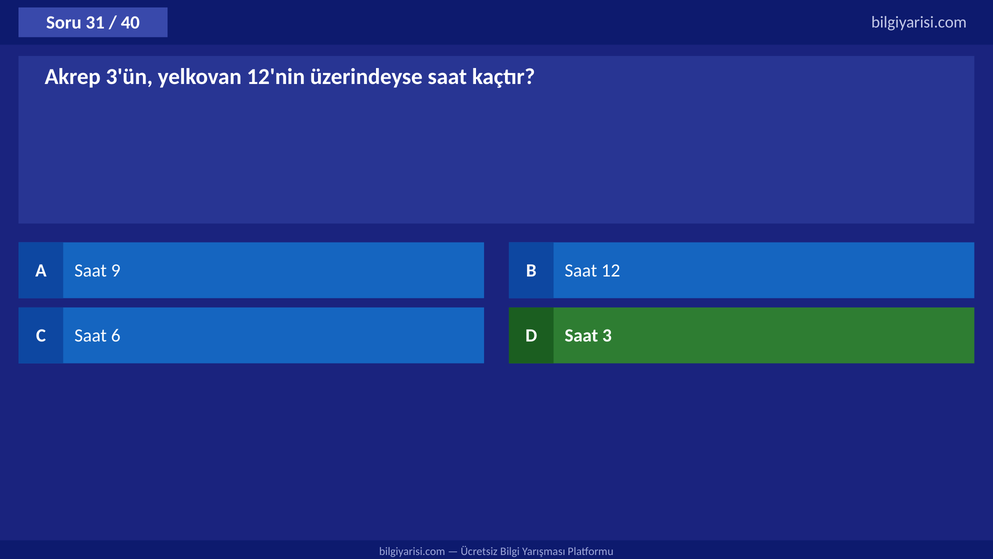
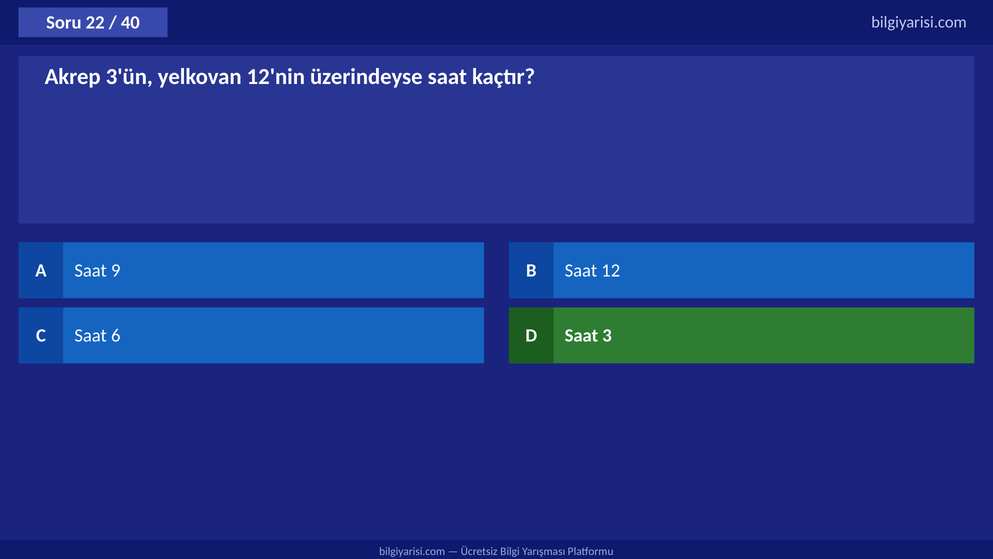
31: 31 -> 22 (95, 23)
